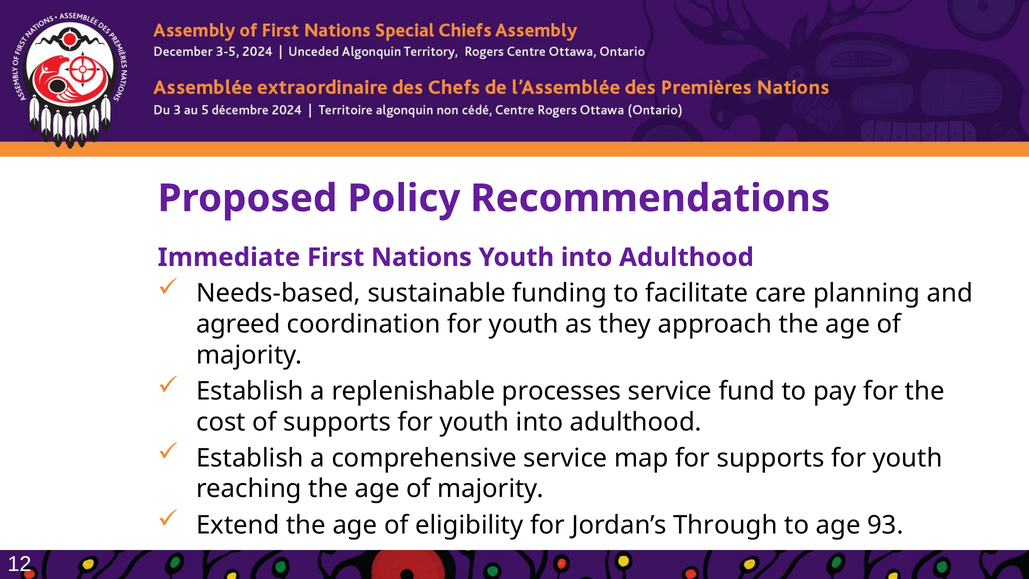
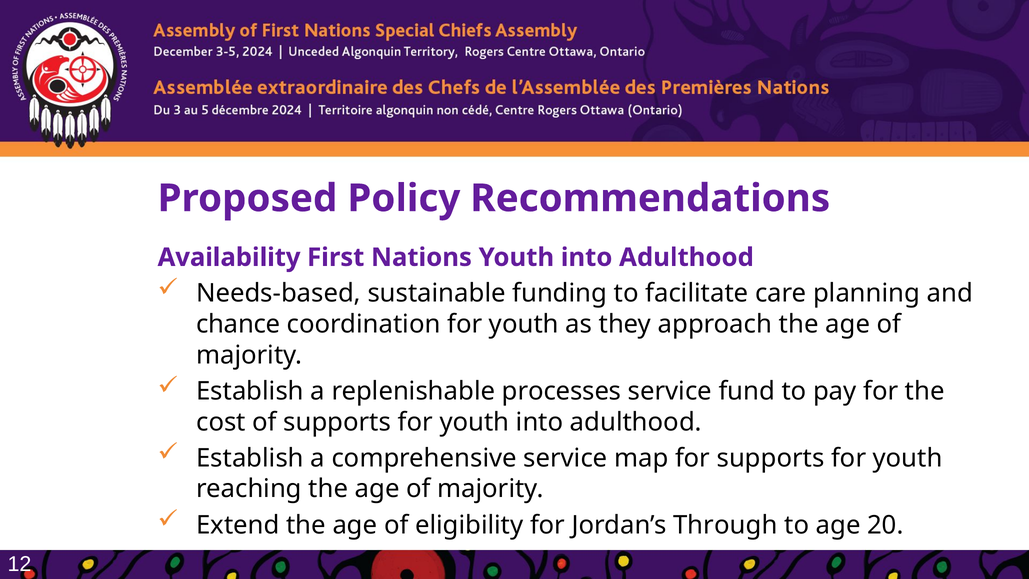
Immediate: Immediate -> Availability (229, 257)
agreed: agreed -> chance (238, 324)
93: 93 -> 20 (885, 525)
